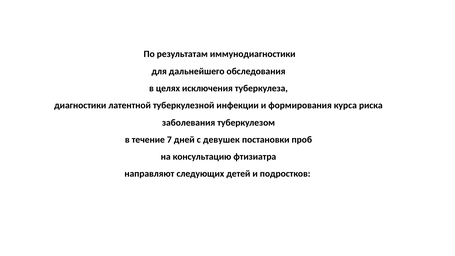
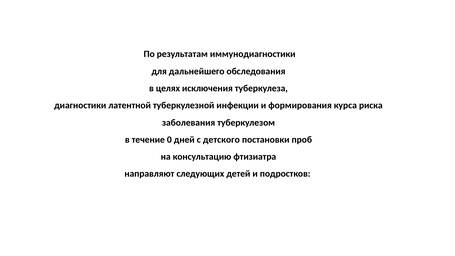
7: 7 -> 0 (169, 140)
девушек: девушек -> детского (221, 140)
